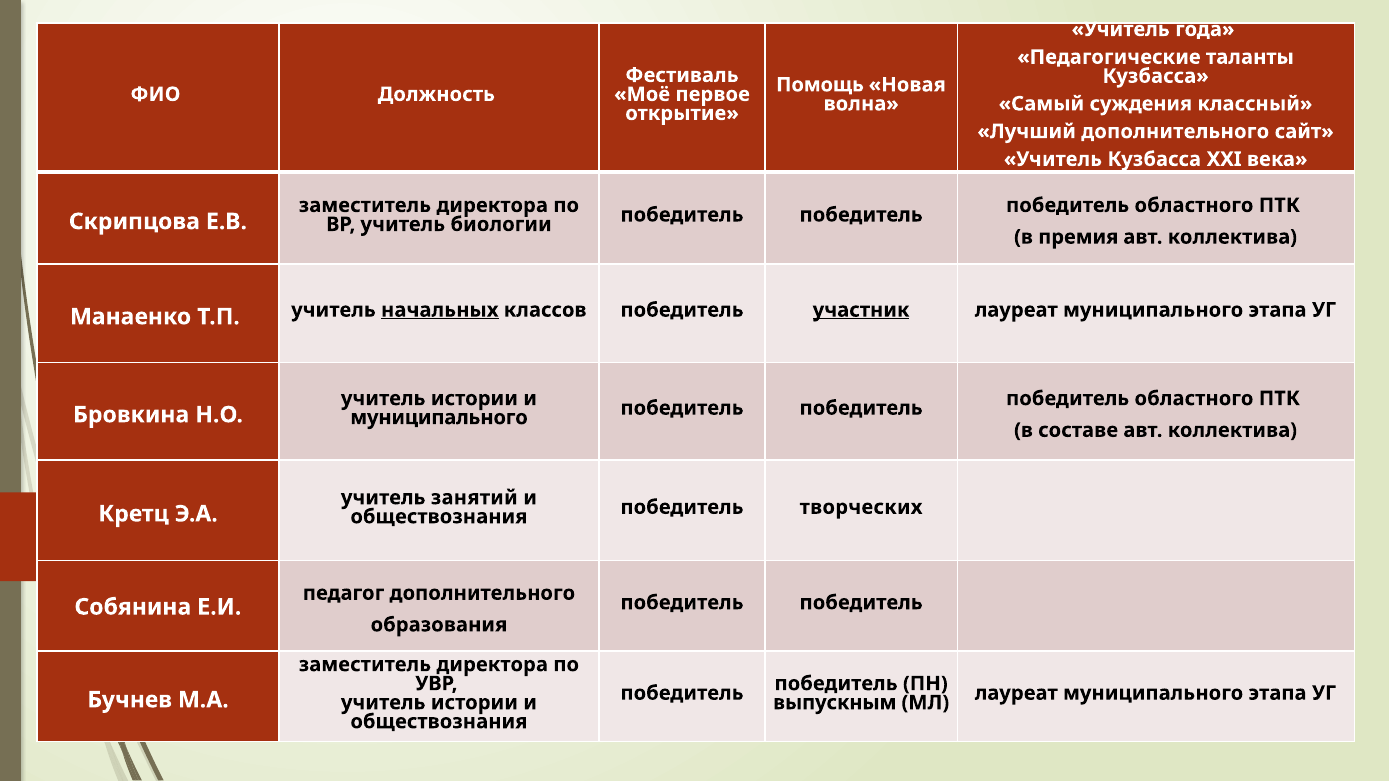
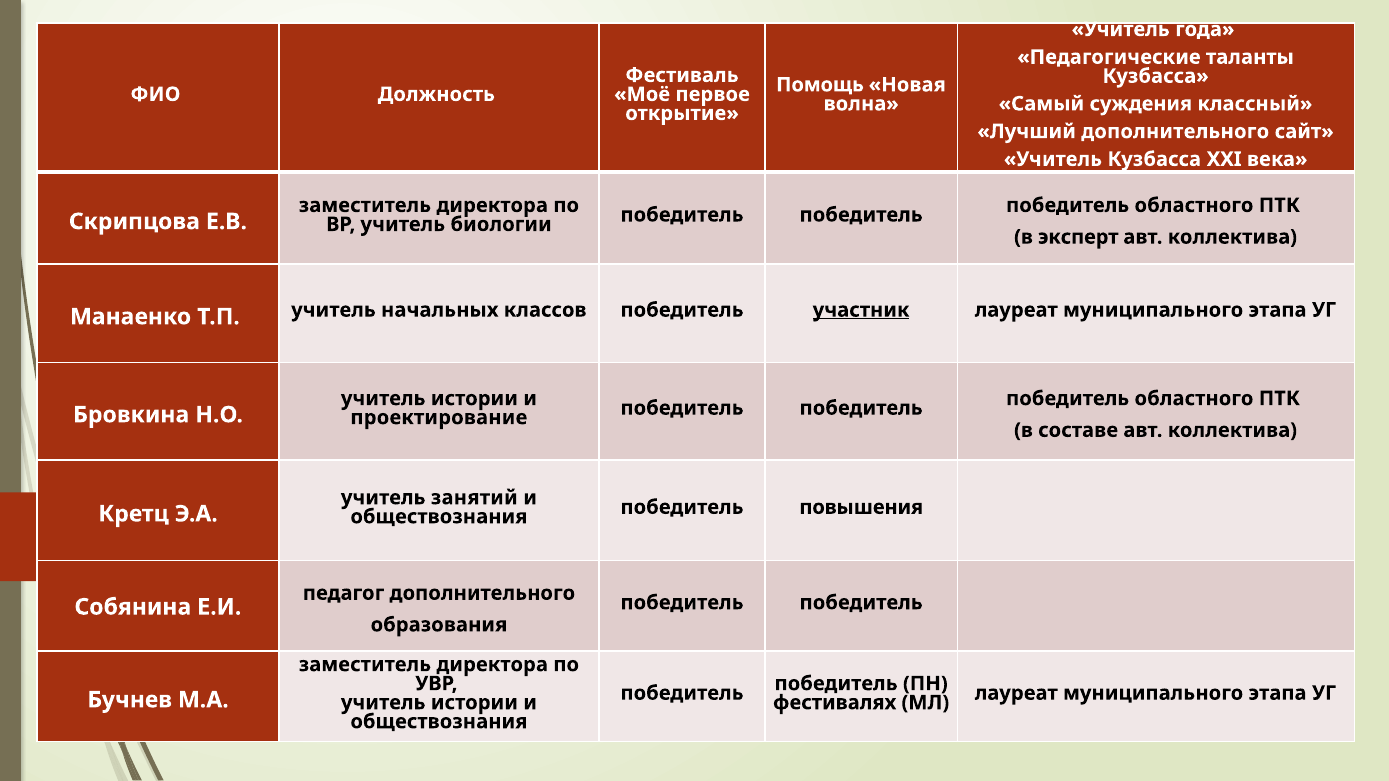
премия: премия -> эксперт (1078, 237)
начальных underline: present -> none (440, 310)
муниципального: муниципального -> проектирование (439, 418)
творческих: творческих -> повышения (861, 507)
выпускным: выпускным -> фестивалях (835, 703)
